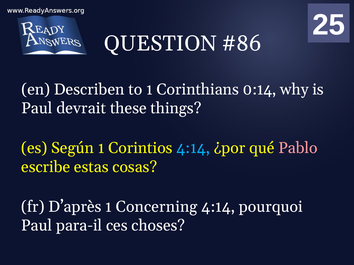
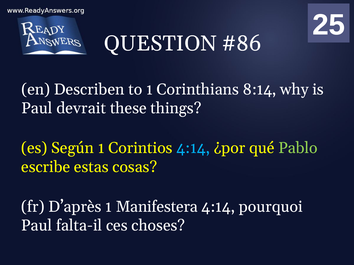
0:14: 0:14 -> 8:14 (260, 90)
Pablo colour: pink -> light green (298, 148)
Concerning: Concerning -> Manifestera (157, 207)
para-il: para-il -> falta-il (79, 226)
